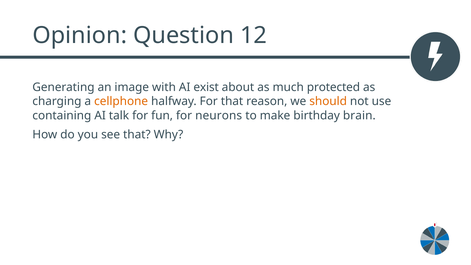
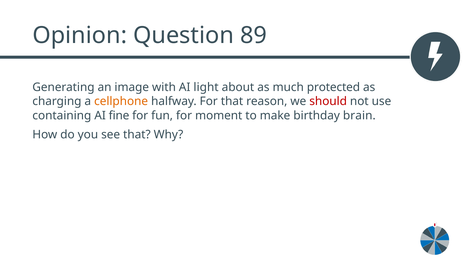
12: 12 -> 89 (254, 35)
exist: exist -> light (206, 87)
should colour: orange -> red (328, 101)
talk: talk -> fine (119, 115)
neurons: neurons -> moment (219, 115)
